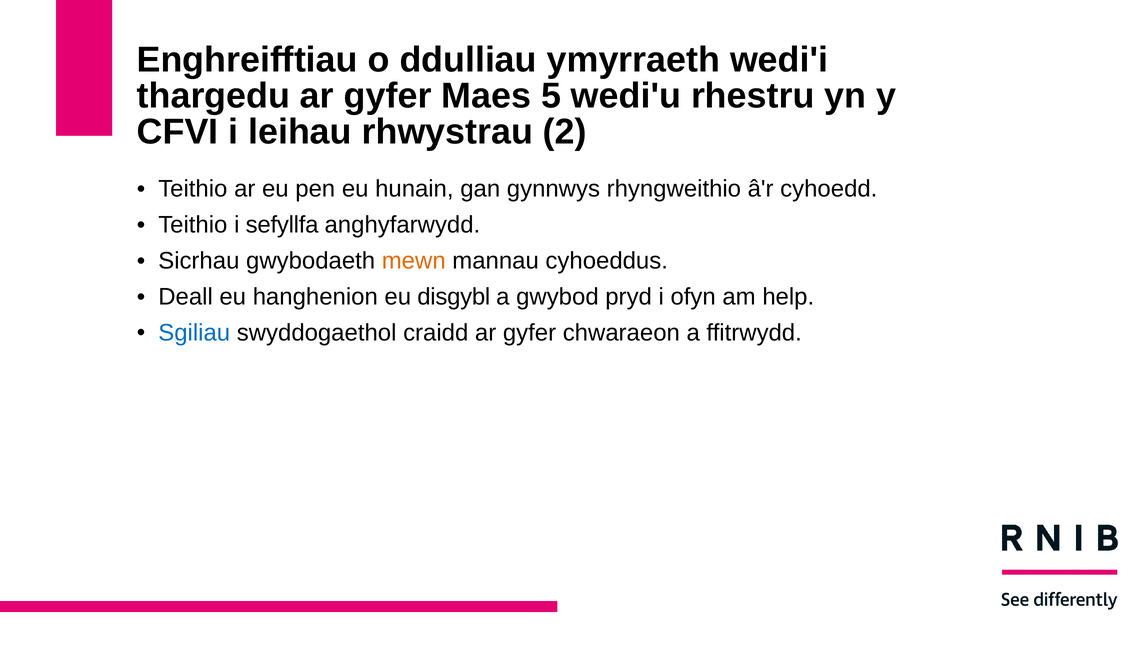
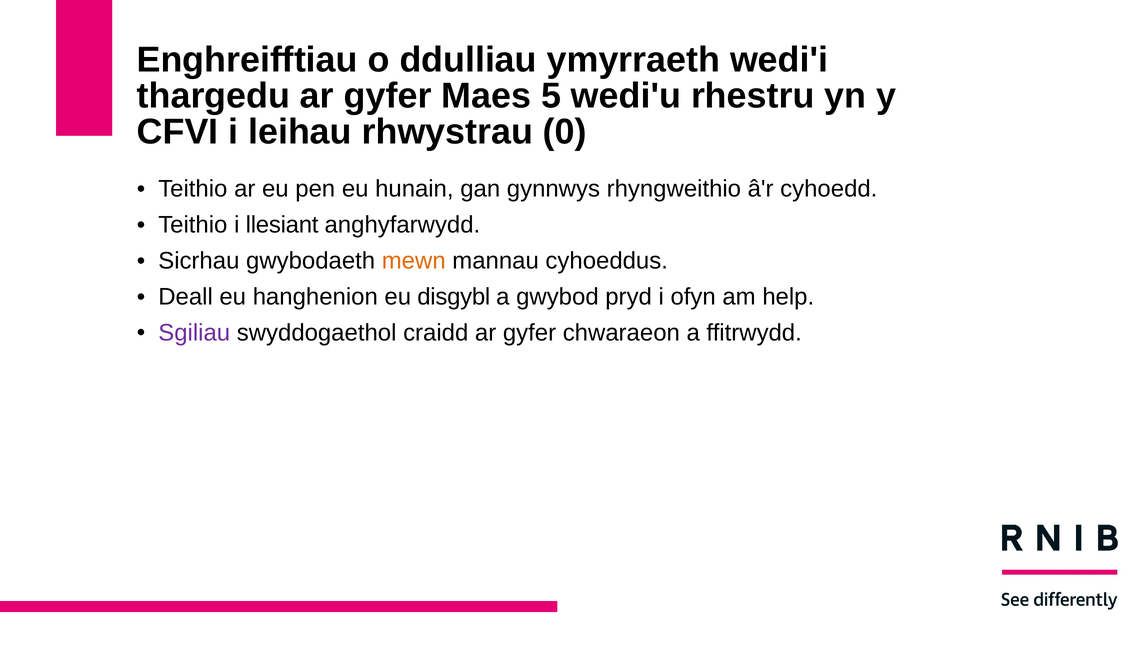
2: 2 -> 0 (565, 132)
sefyllfa: sefyllfa -> llesiant (282, 225)
Sgiliau colour: blue -> purple (194, 333)
